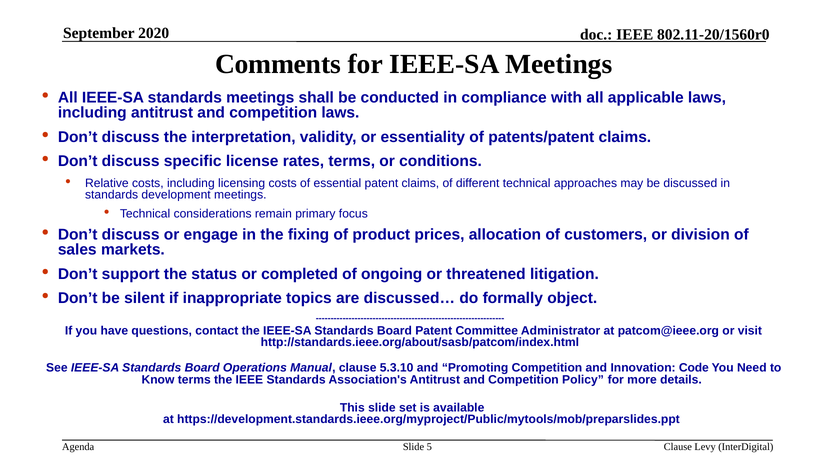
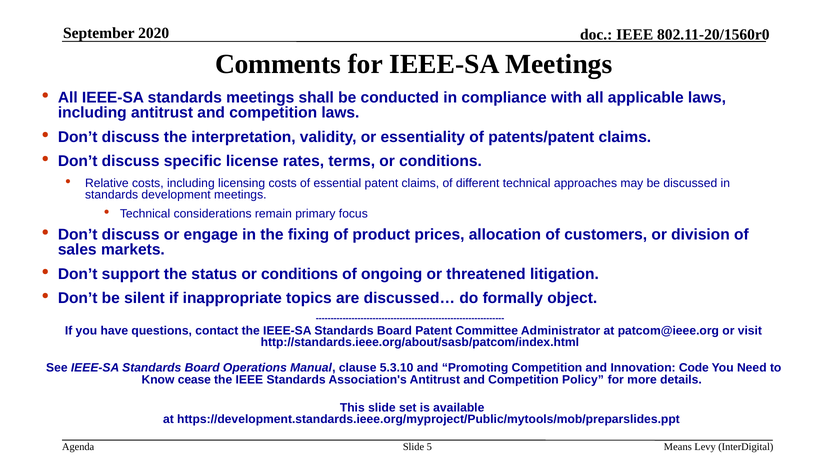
status or completed: completed -> conditions (300, 274)
Know terms: terms -> cease (194, 379)
Clause: Clause -> Means (678, 447)
